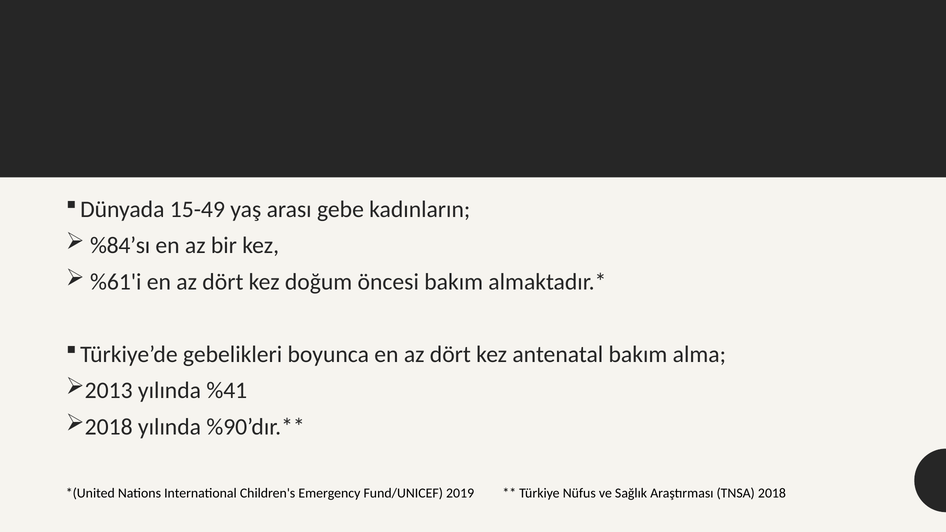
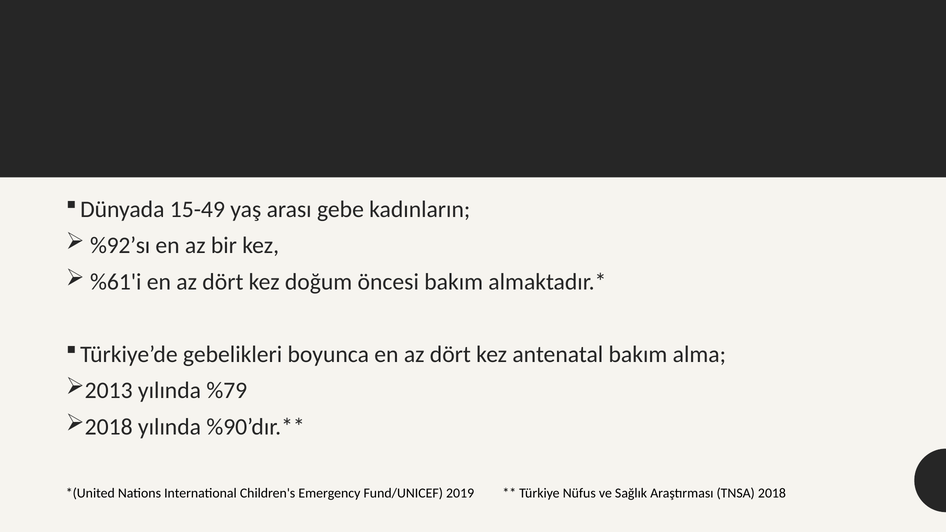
%84’sı: %84’sı -> %92’sı (120, 246)
%41: %41 -> %79 (227, 391)
